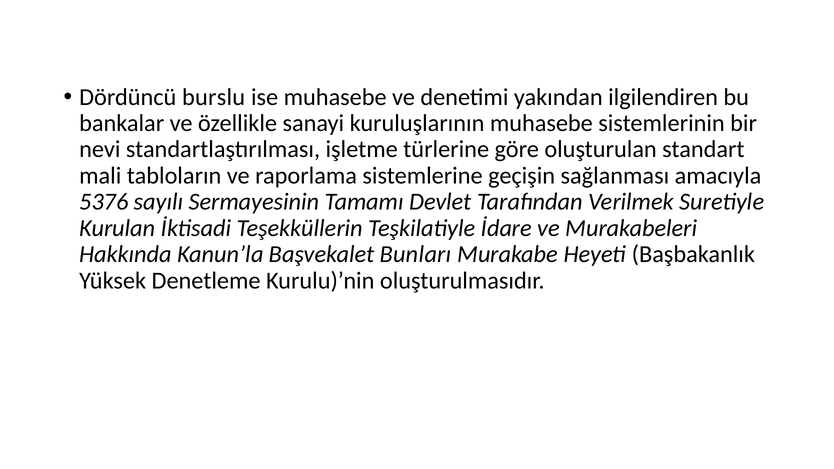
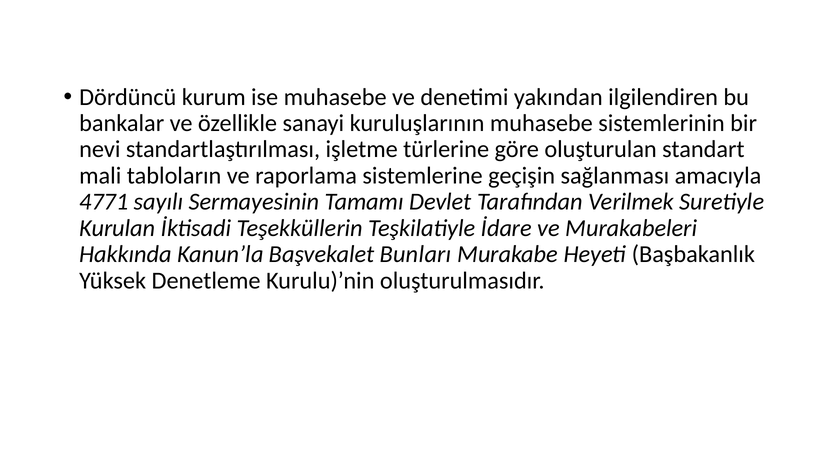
burslu: burslu -> kurum (214, 97)
5376: 5376 -> 4771 (104, 202)
